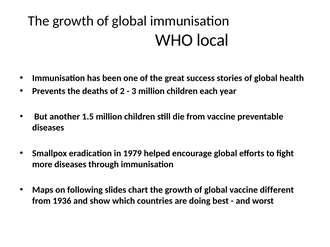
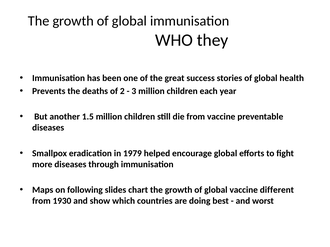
local: local -> they (213, 40)
1936: 1936 -> 1930 (62, 201)
